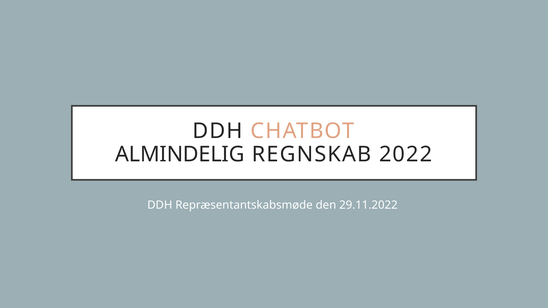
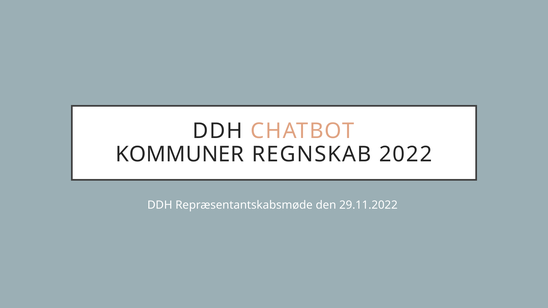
ALMINDELIG: ALMINDELIG -> KOMMUNER (180, 155)
